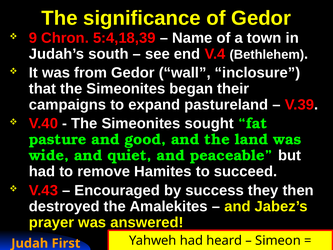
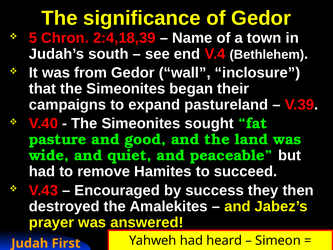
9: 9 -> 5 (33, 38)
5:4,18,39: 5:4,18,39 -> 2:4,18,39 (124, 38)
